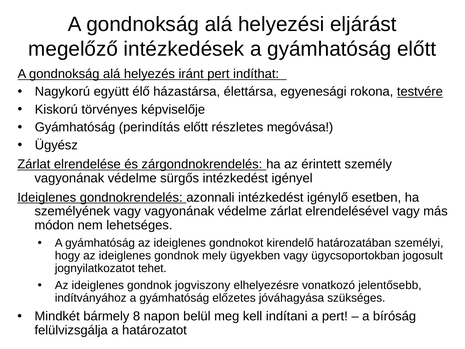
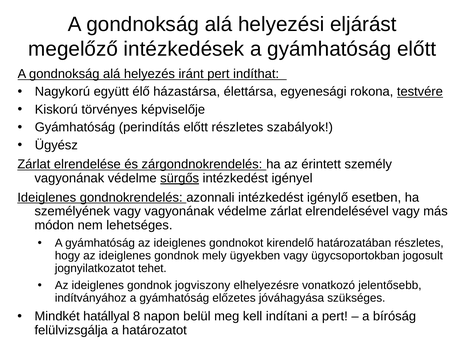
megóvása: megóvása -> szabályok (300, 127)
sürgős underline: none -> present (180, 178)
határozatában személyi: személyi -> részletes (419, 243)
bármely: bármely -> hatállyal (106, 316)
